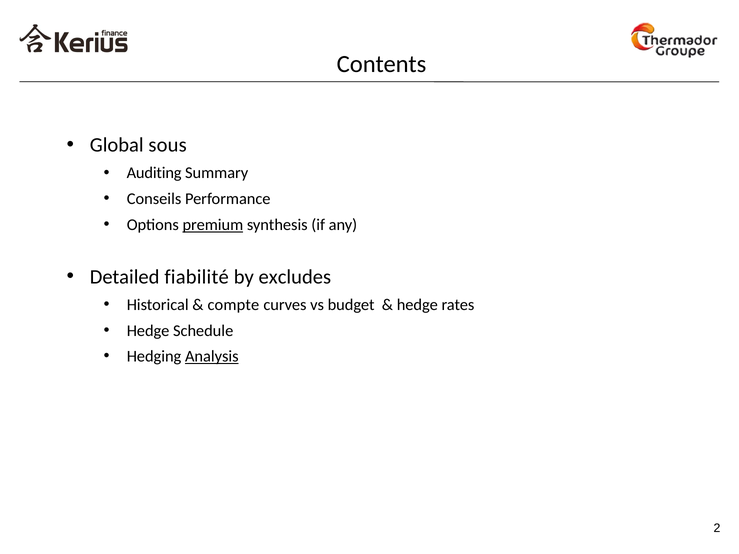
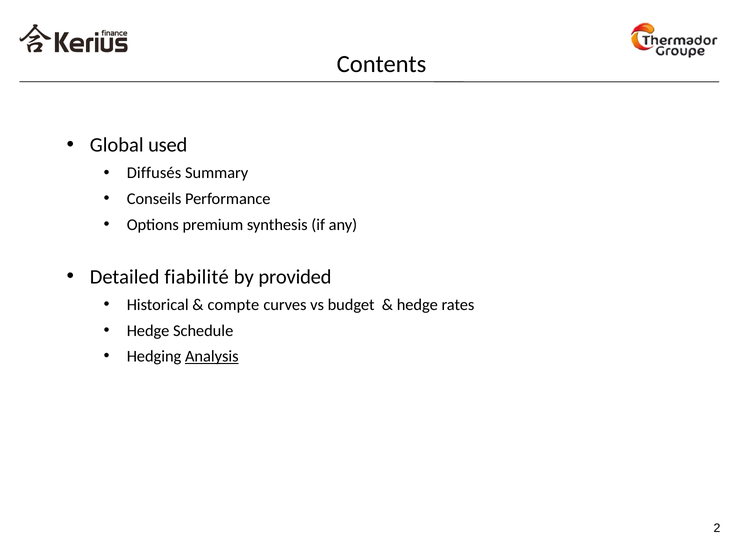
sous: sous -> used (168, 145)
Auditing: Auditing -> Diffusés (154, 173)
premium underline: present -> none (213, 225)
excludes: excludes -> provided (295, 277)
